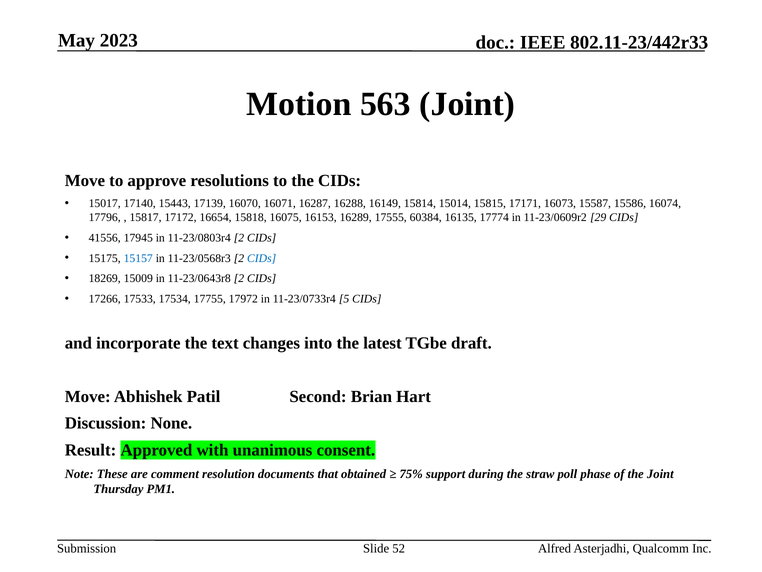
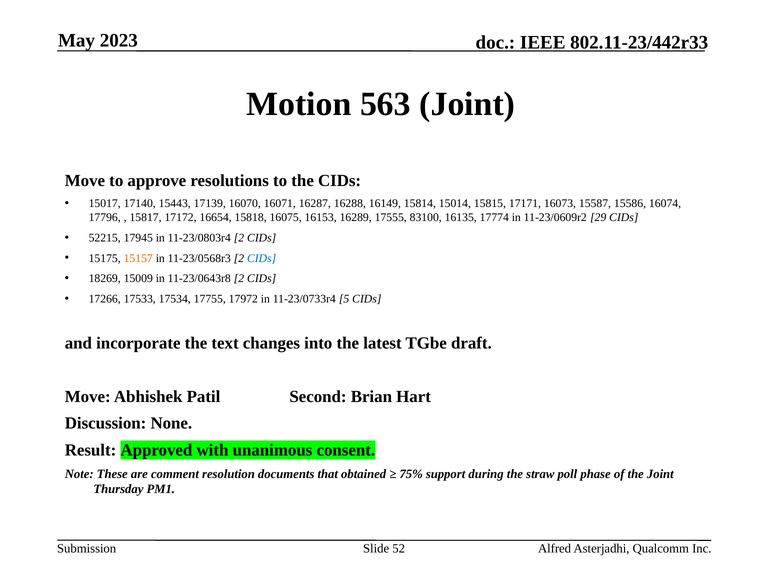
60384: 60384 -> 83100 (426, 217)
41556: 41556 -> 52215 (105, 238)
15157 colour: blue -> orange (138, 258)
